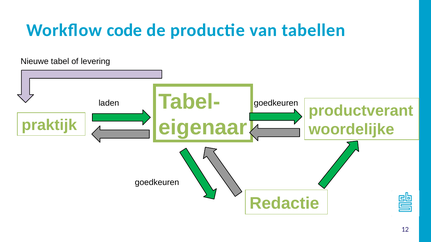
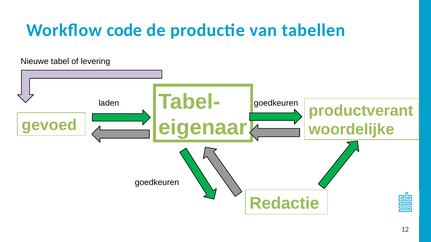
praktijk: praktijk -> gevoed (49, 125)
